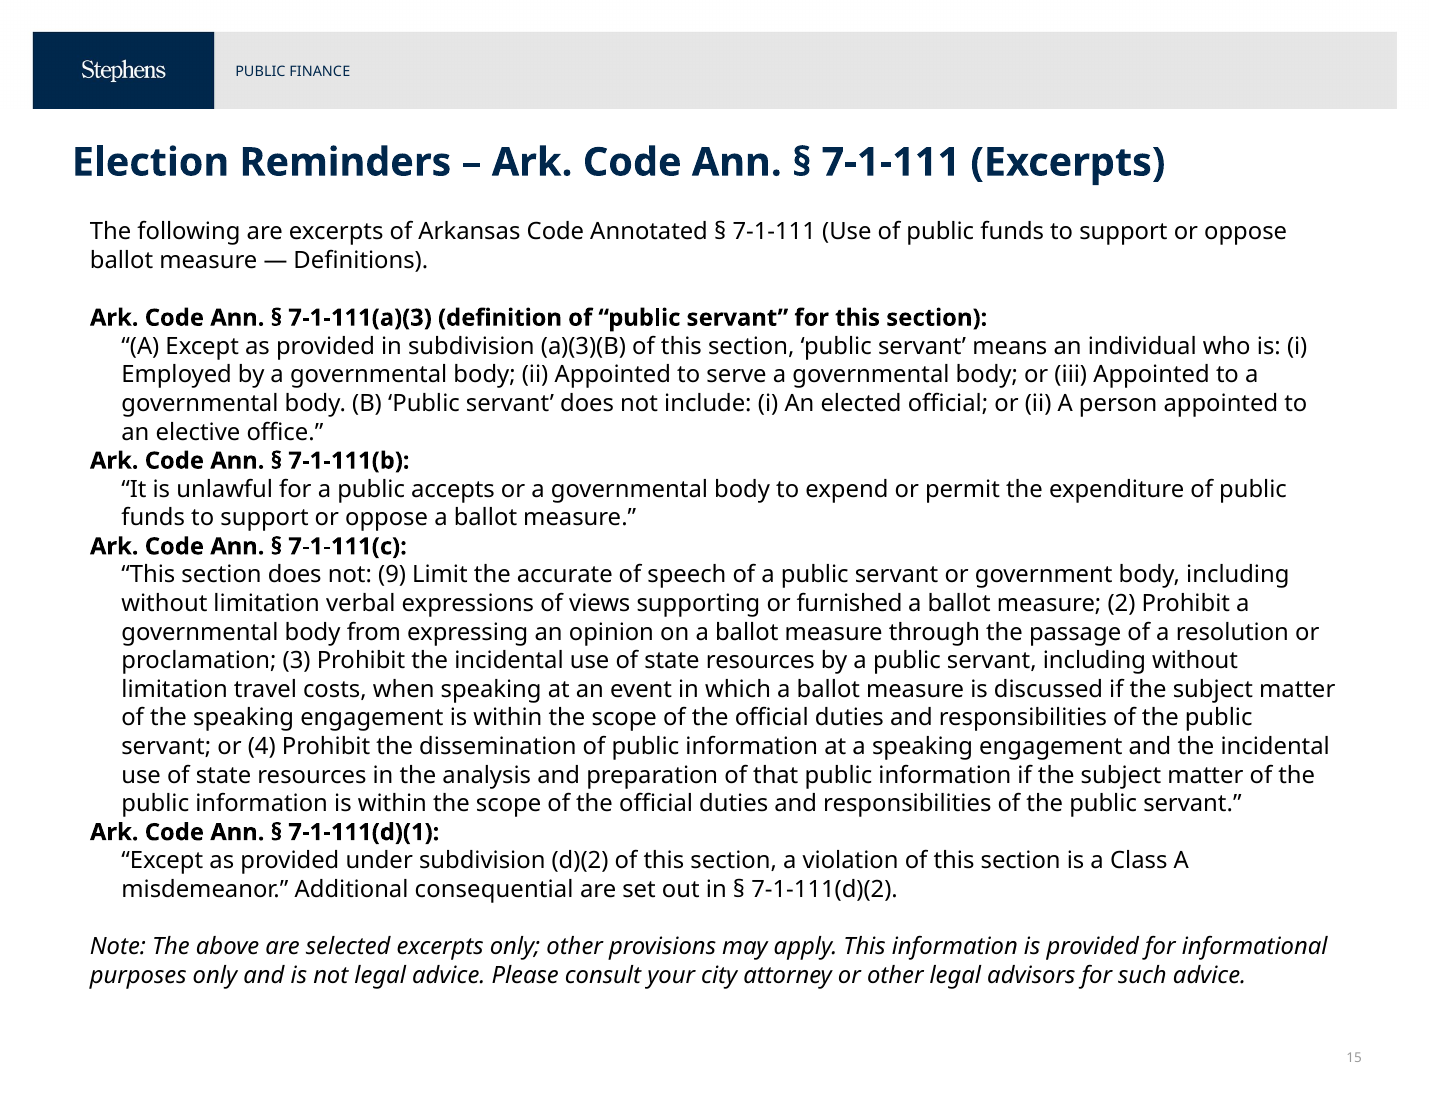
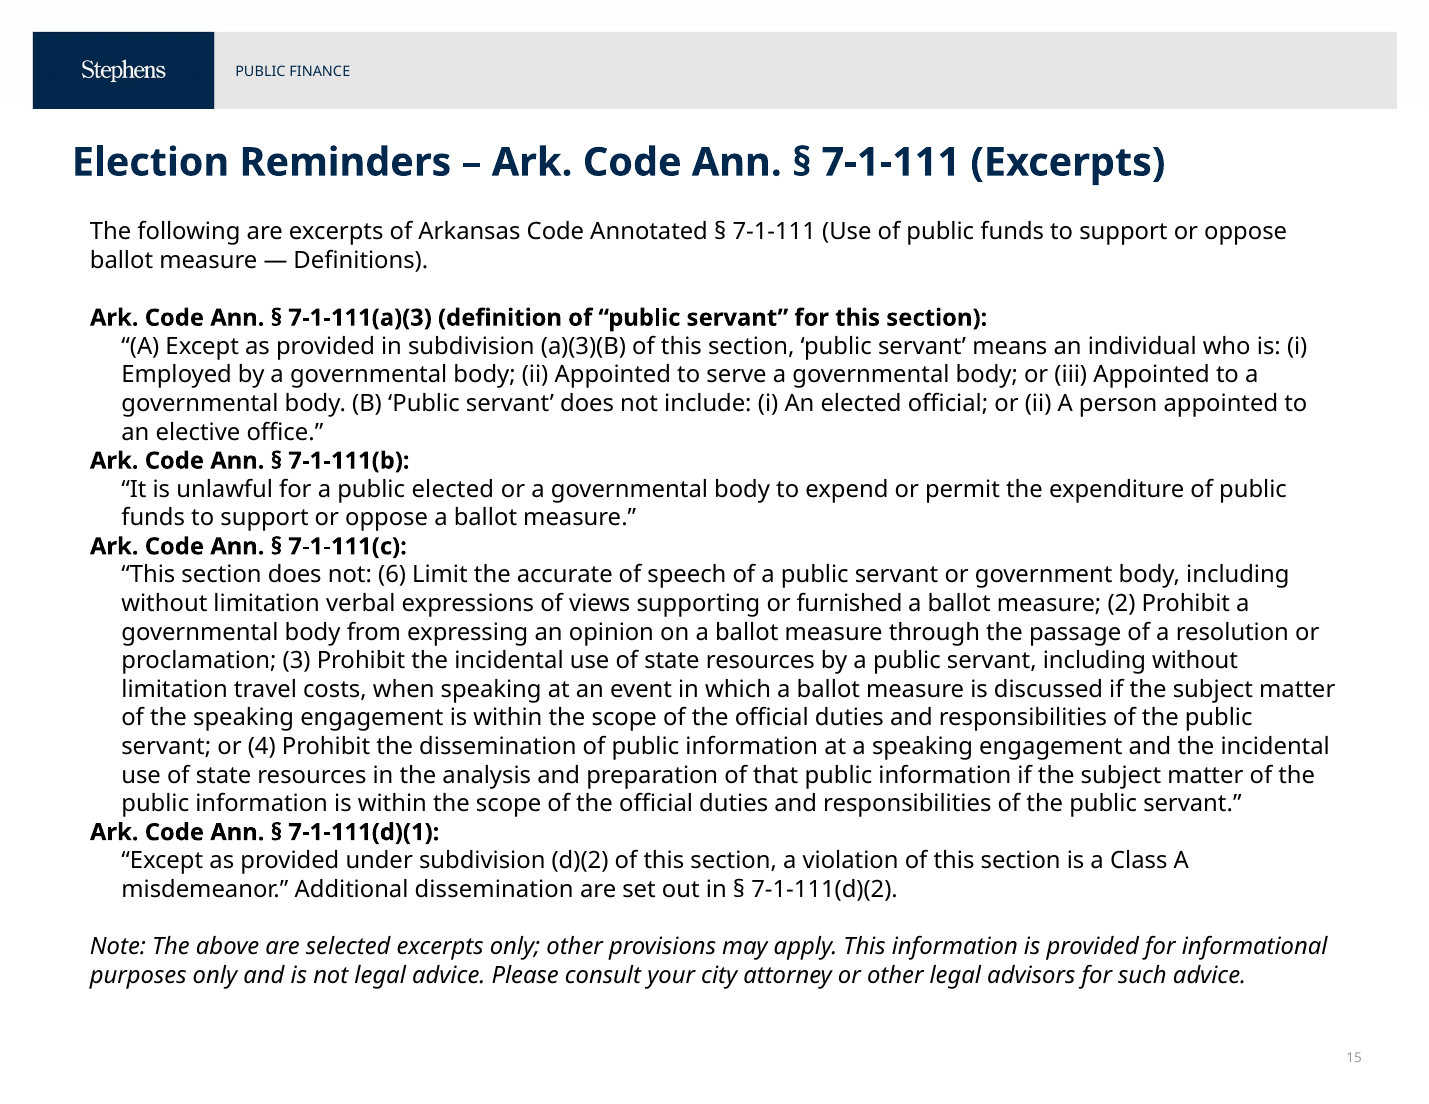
public accepts: accepts -> elected (453, 489)
9: 9 -> 6 (392, 575)
Additional consequential: consequential -> dissemination (494, 890)
